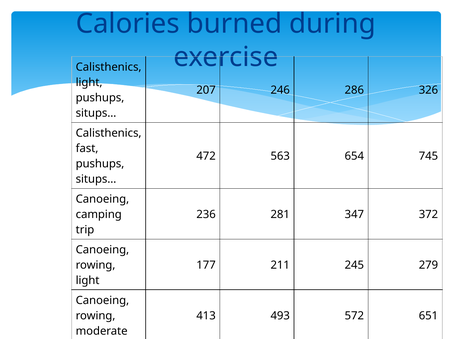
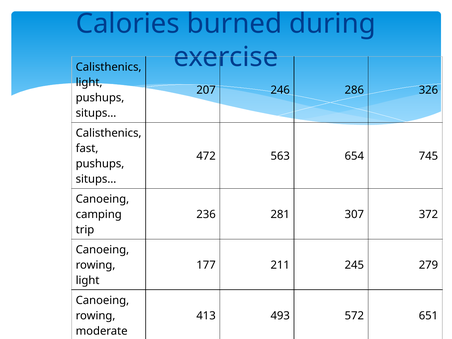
347: 347 -> 307 (354, 214)
